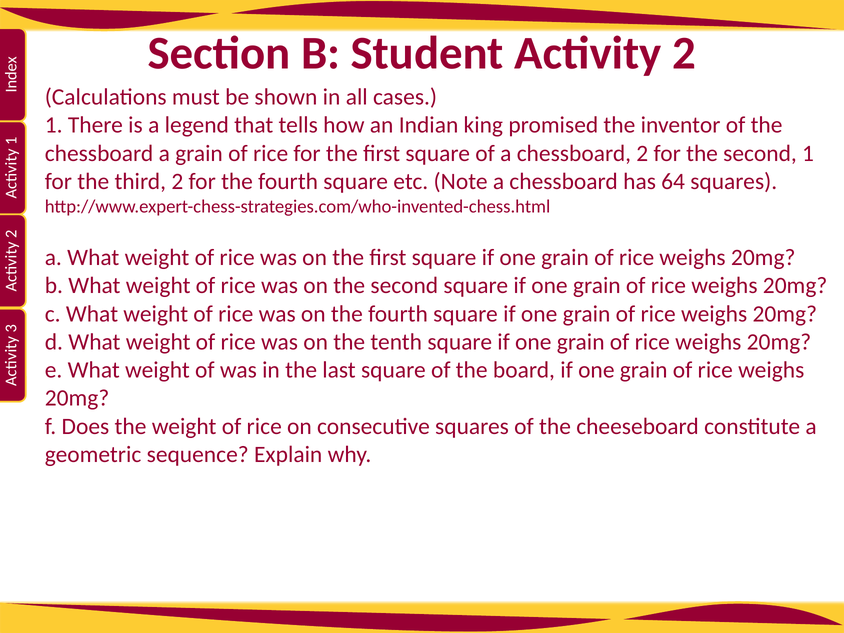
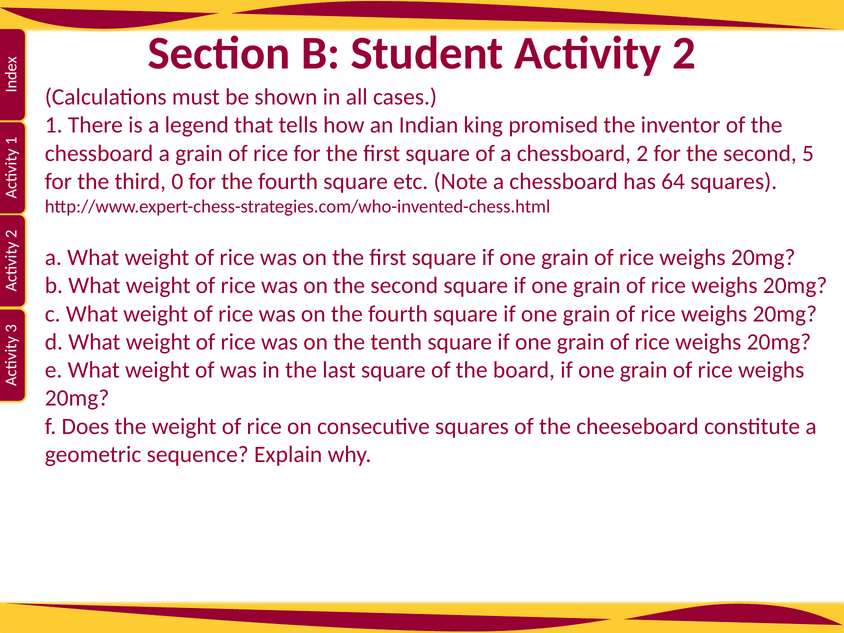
second 1: 1 -> 5 (808, 153)
third 2: 2 -> 0 (177, 182)
